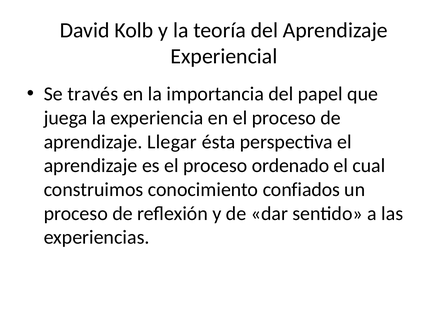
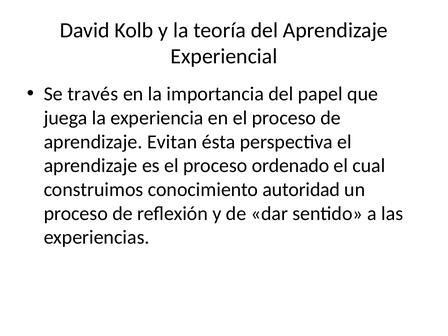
Llegar: Llegar -> Evitan (172, 142)
confiados: confiados -> autoridad (301, 190)
